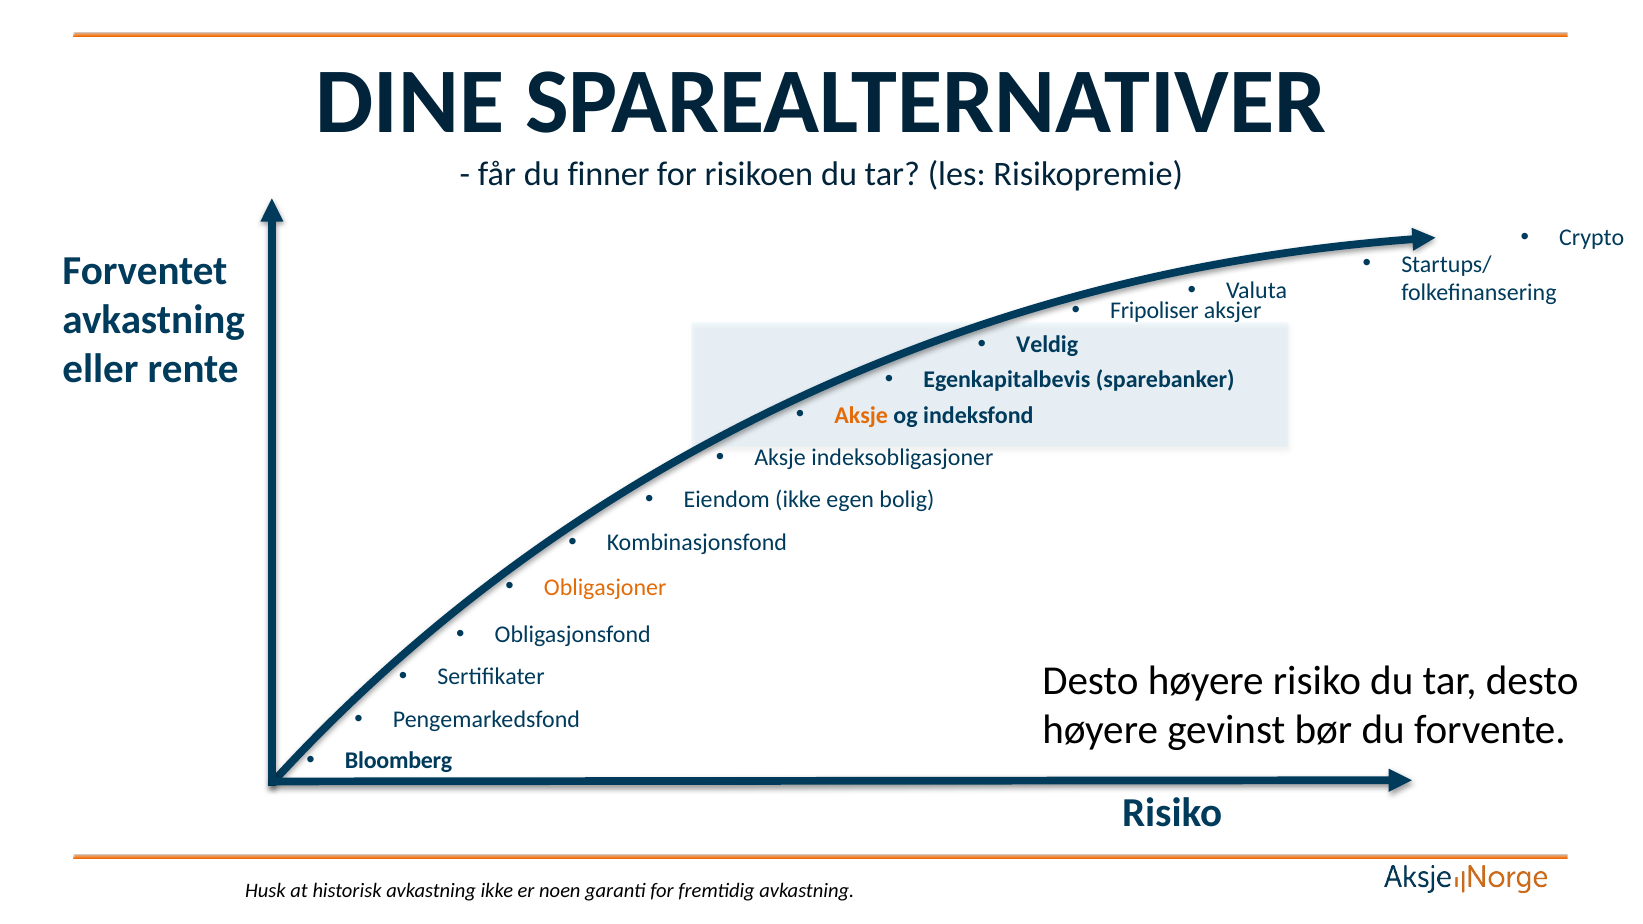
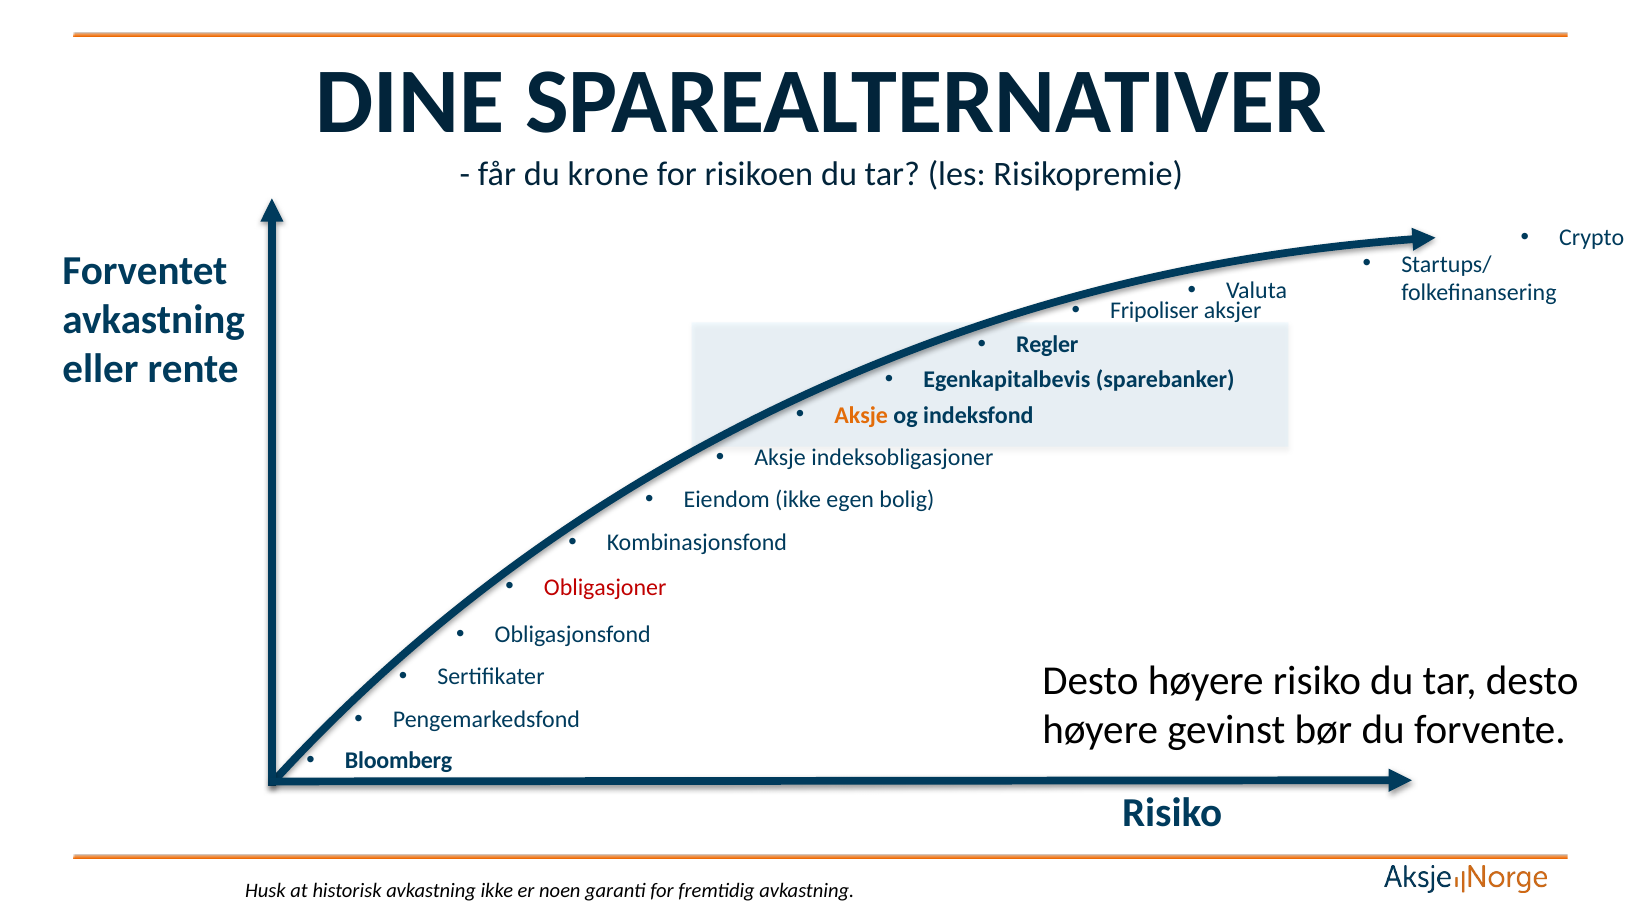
finner: finner -> krone (608, 174)
Veldig: Veldig -> Regler (1047, 345)
Obligasjoner colour: orange -> red (605, 587)
